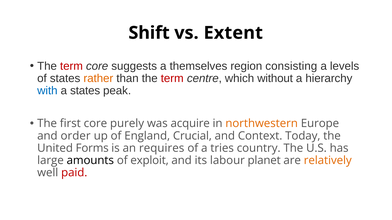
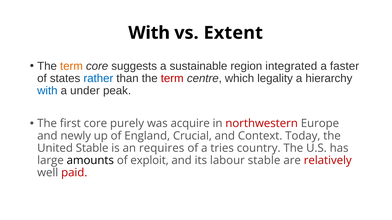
Shift: Shift -> With (149, 33)
term colour: red -> orange (71, 66)
themselves: themselves -> sustainable (198, 66)
consisting: consisting -> integrated (291, 66)
levels: levels -> faster (345, 66)
rather colour: orange -> blue (98, 79)
without: without -> legality (275, 79)
a states: states -> under (85, 91)
northwestern colour: orange -> red (262, 124)
order: order -> newly (76, 136)
United Forms: Forms -> Stable (92, 148)
labour planet: planet -> stable (264, 161)
relatively colour: orange -> red (328, 161)
